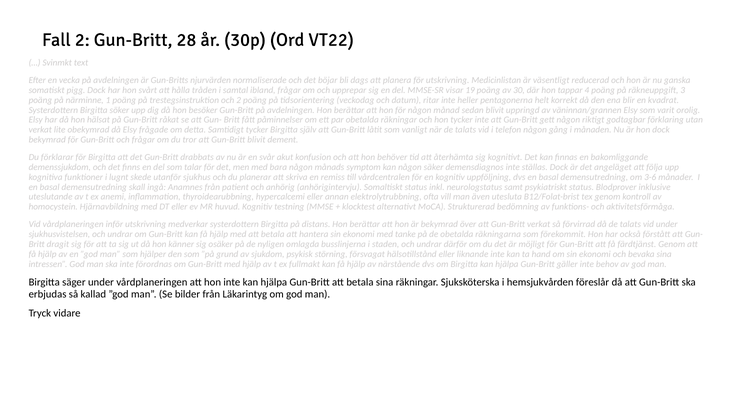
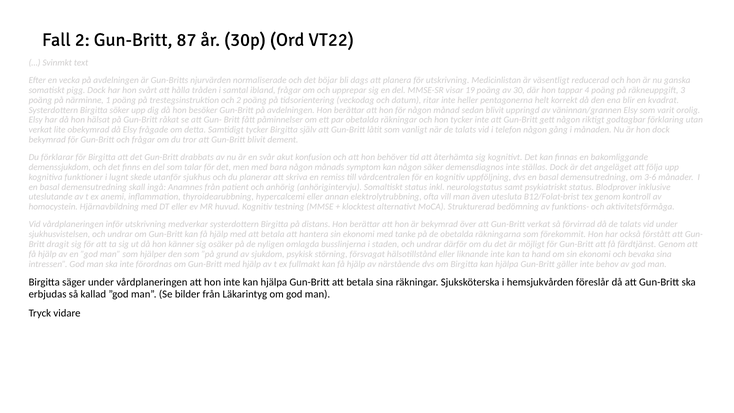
28: 28 -> 87 (186, 40)
